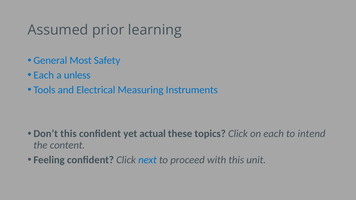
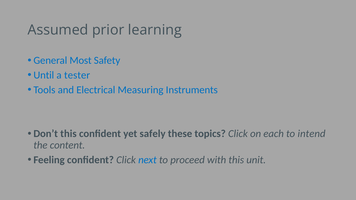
Each: Each -> Until (44, 75)
unless: unless -> tester (77, 75)
actual: actual -> safely (153, 134)
